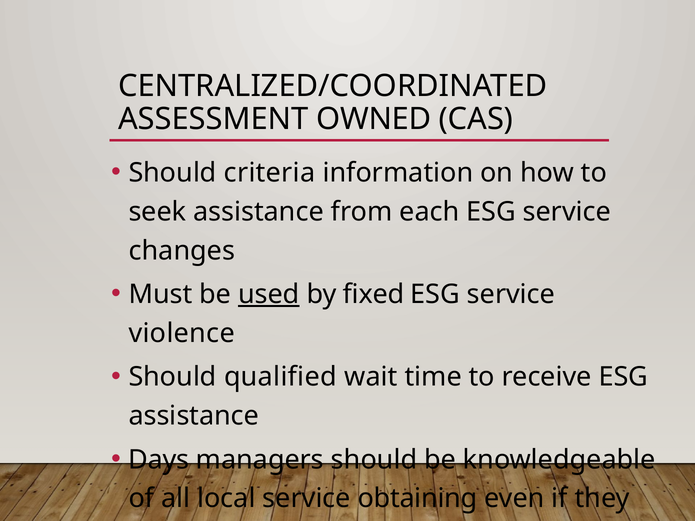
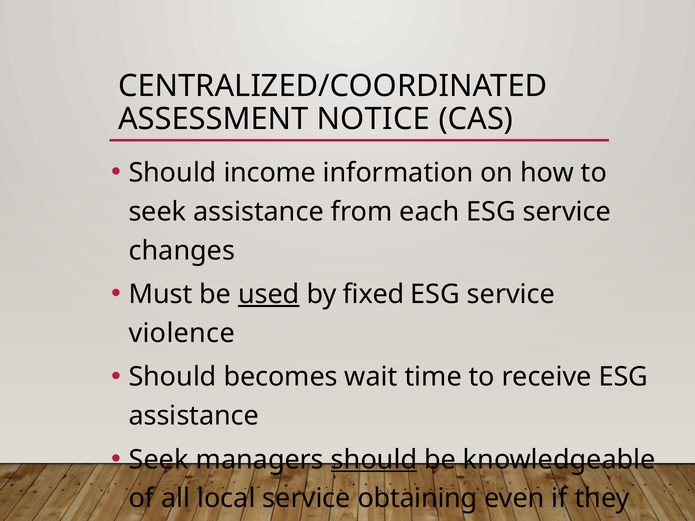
OWNED: OWNED -> NOTICE (373, 119)
criteria: criteria -> income (270, 173)
qualified: qualified -> becomes (281, 377)
Days: Days -> Seek (159, 460)
should underline: none -> present (374, 460)
